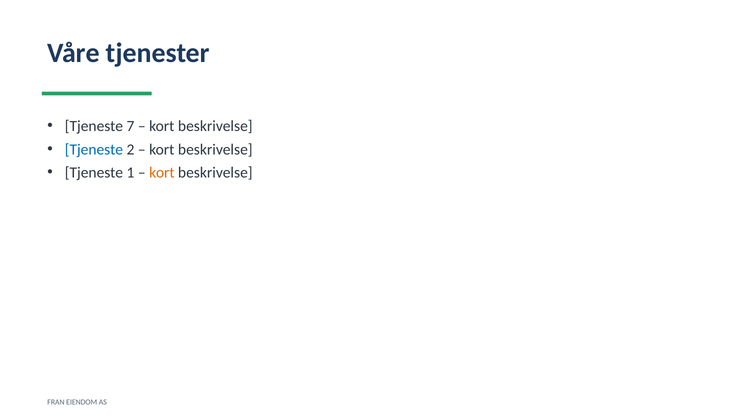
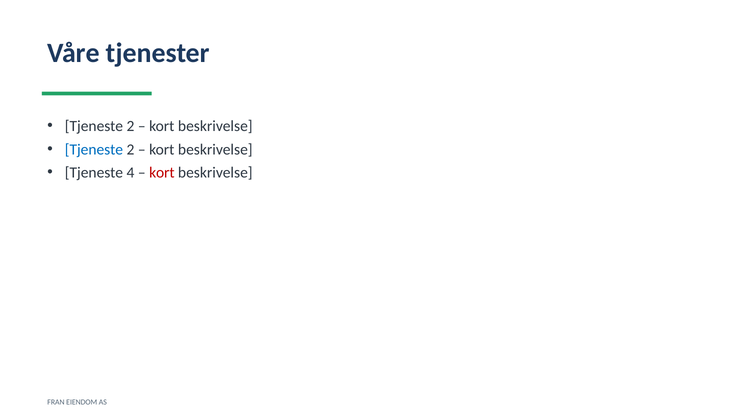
7: 7 -> 2 (130, 126)
1: 1 -> 4 (130, 173)
kort colour: orange -> red (162, 173)
